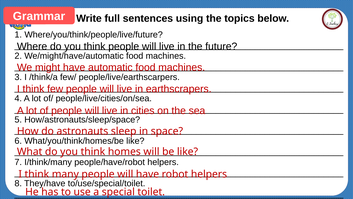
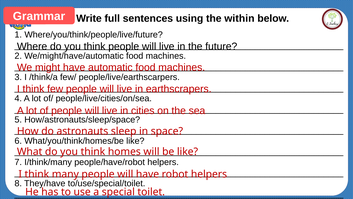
topics: topics -> within (239, 18)
